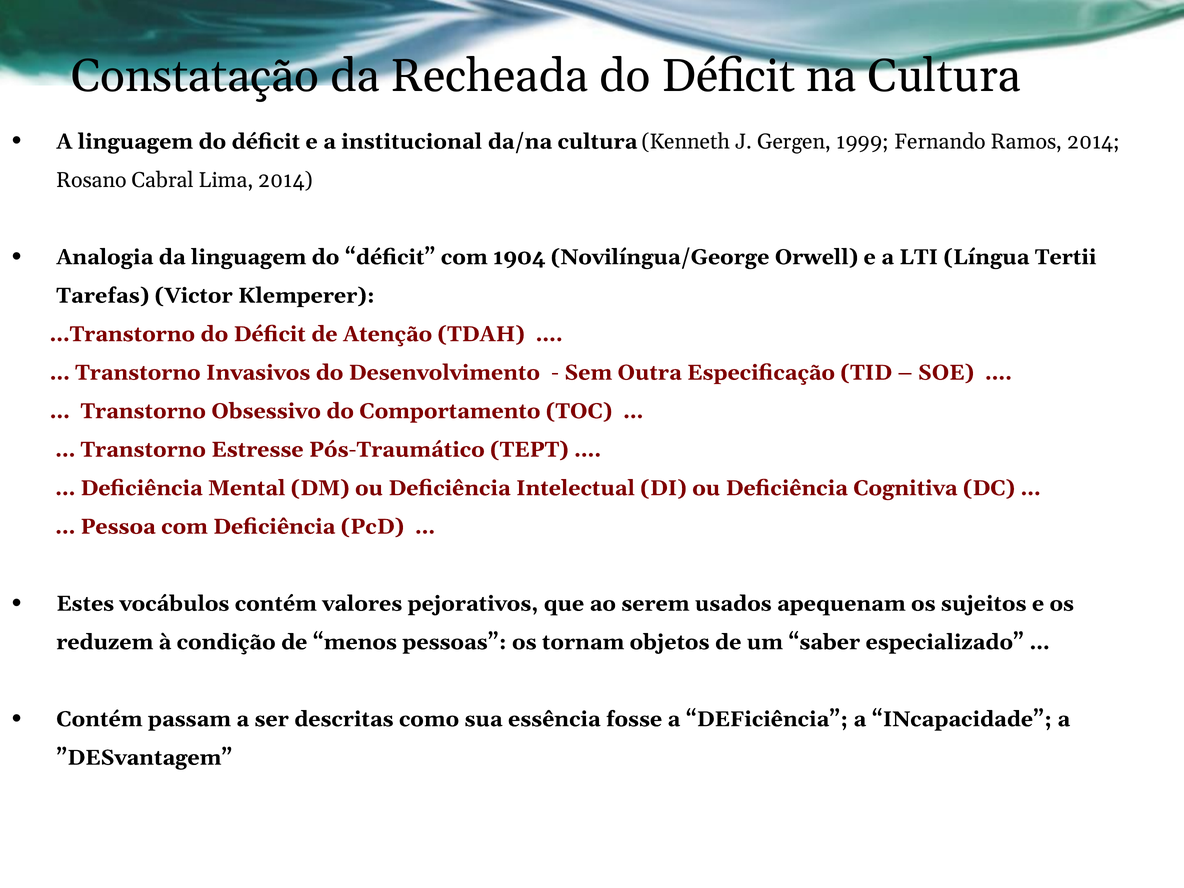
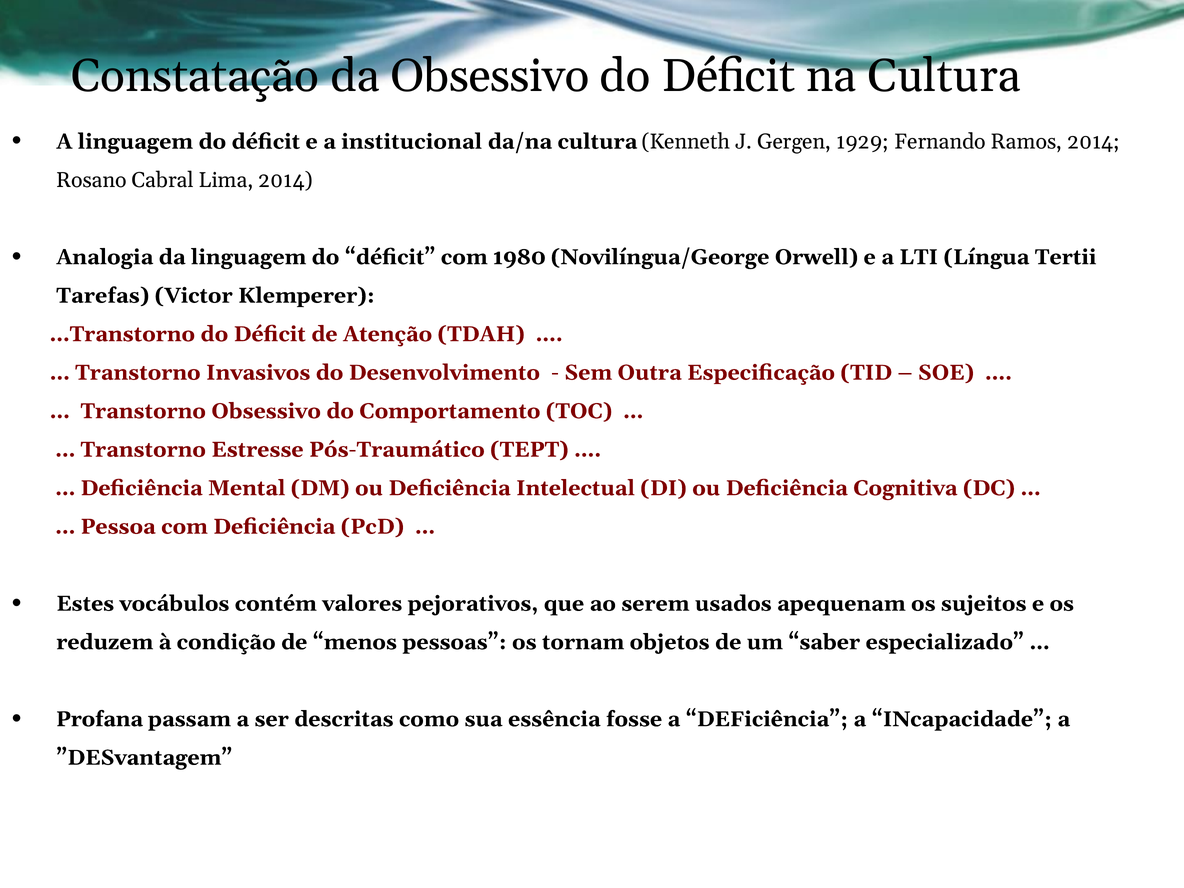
da Recheada: Recheada -> Obsessivo (490, 76)
1999: 1999 -> 1929 (863, 142)
1904: 1904 -> 1980 (519, 257)
Contém: Contém -> Profana (99, 719)
